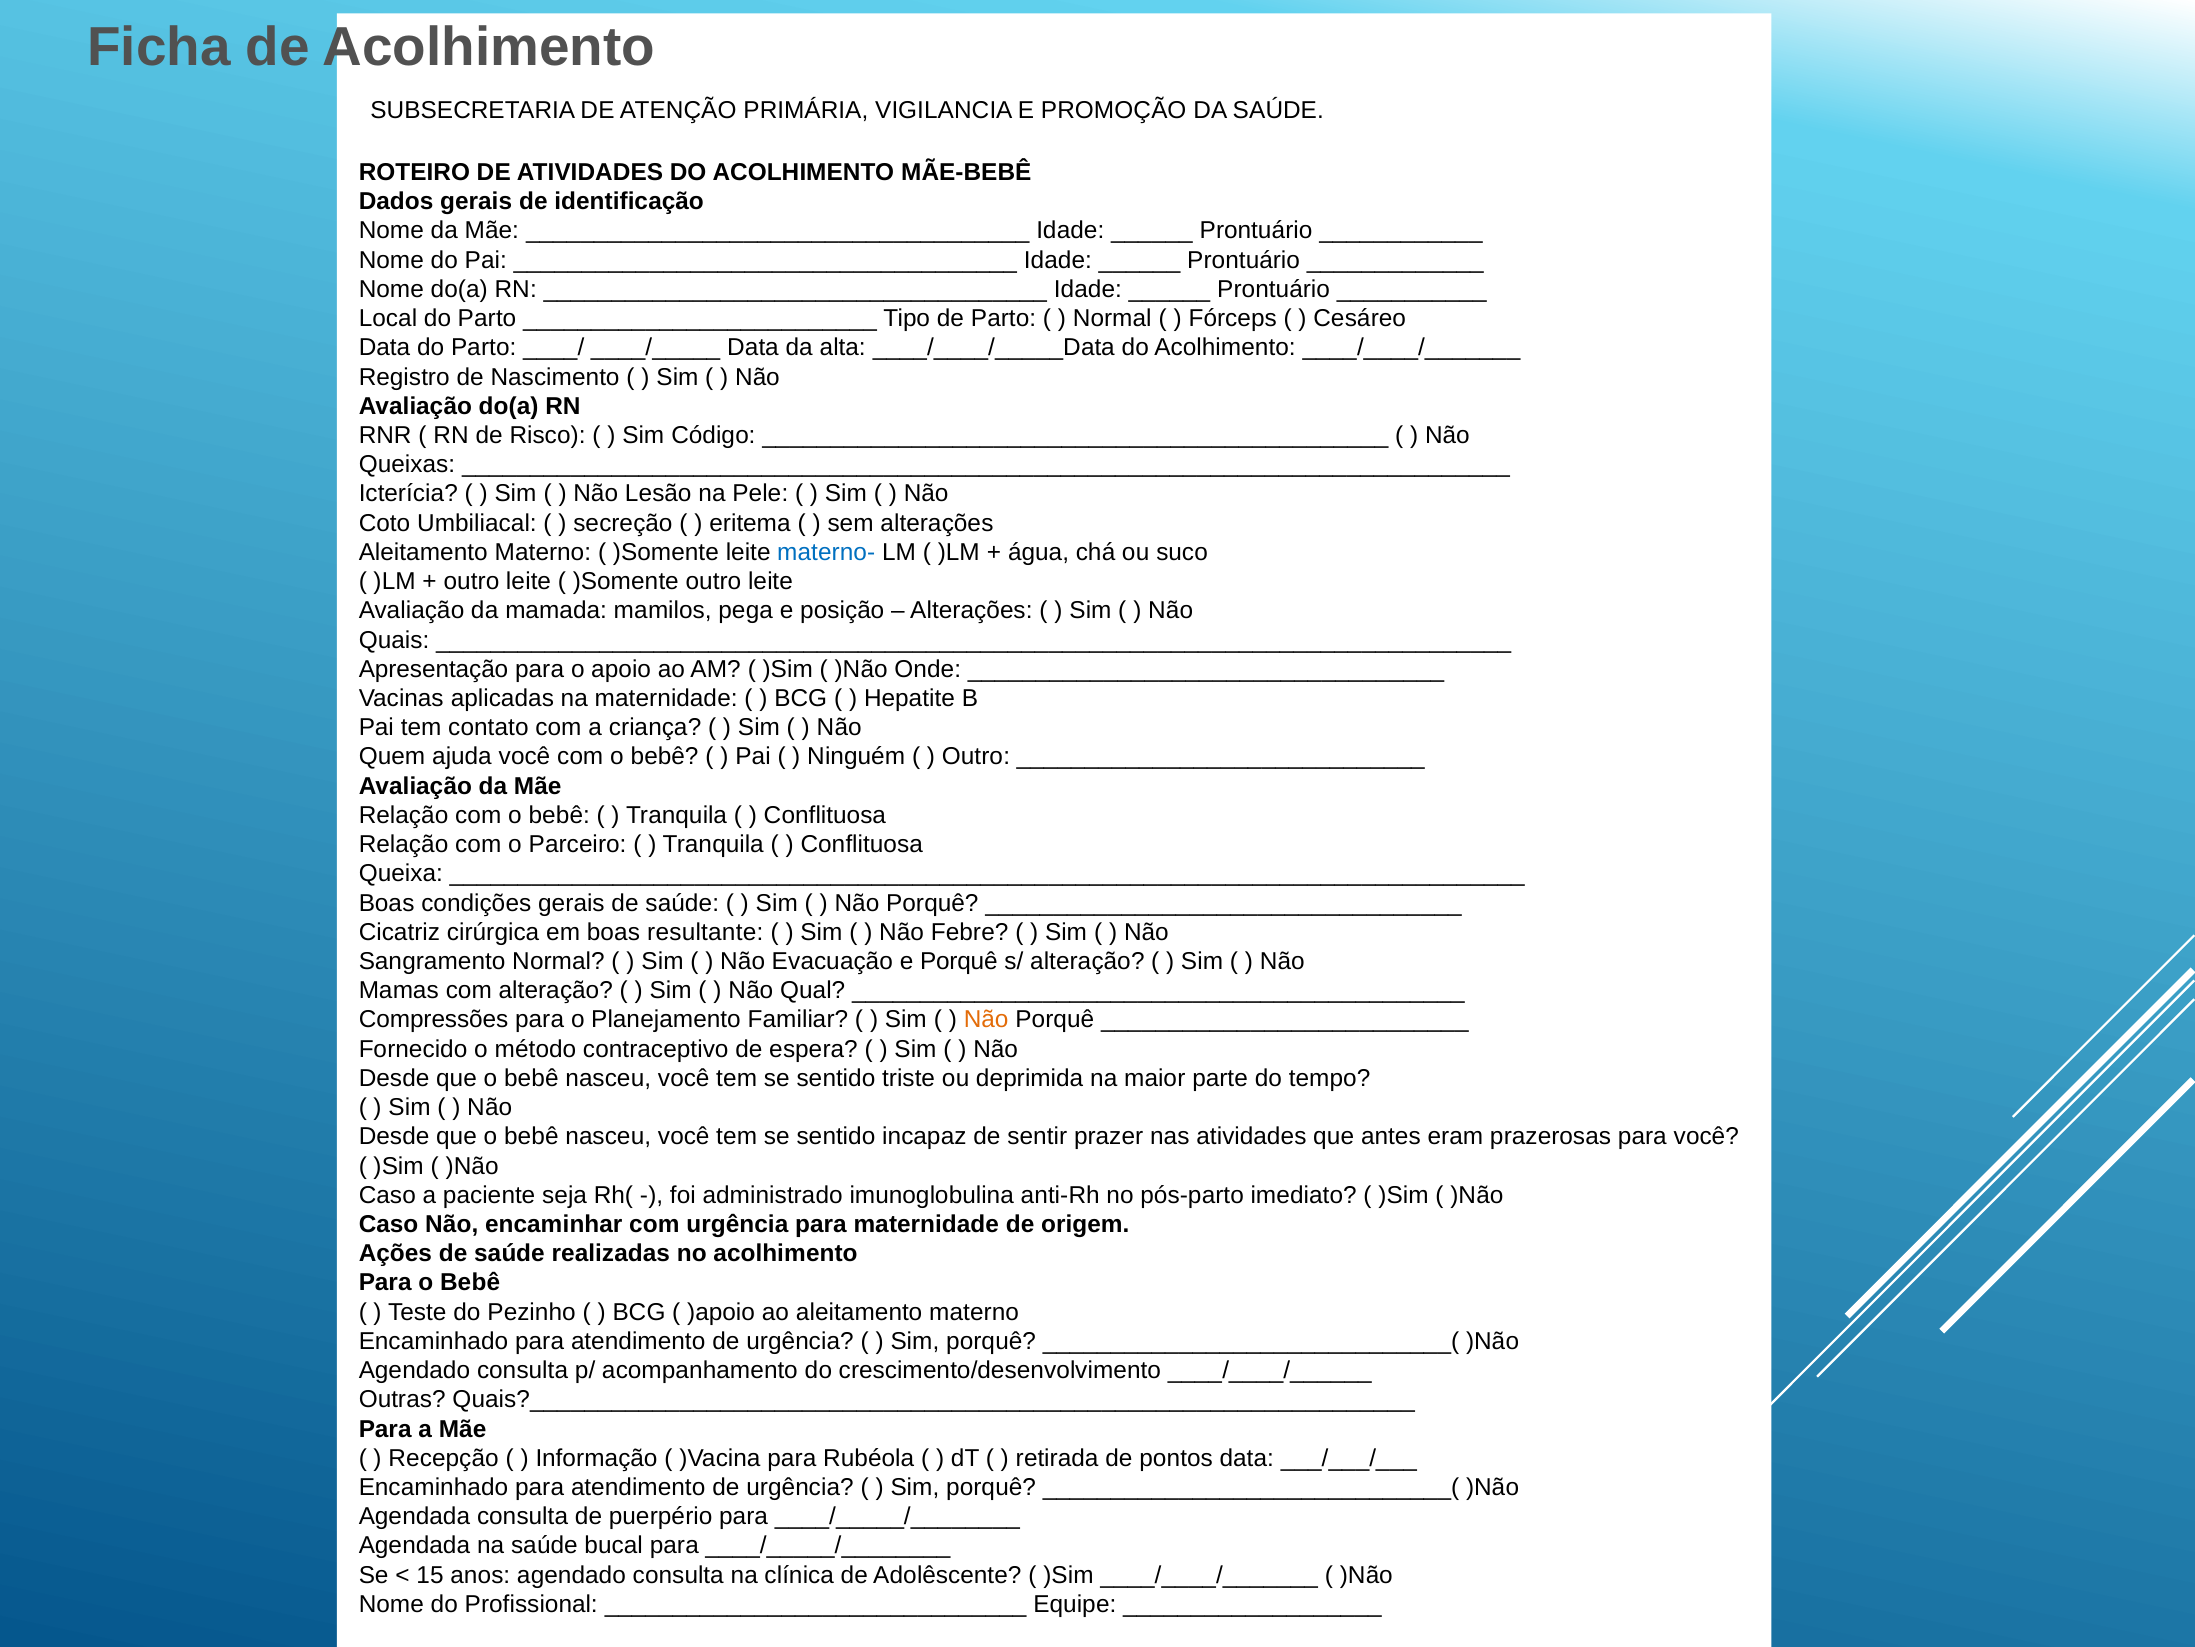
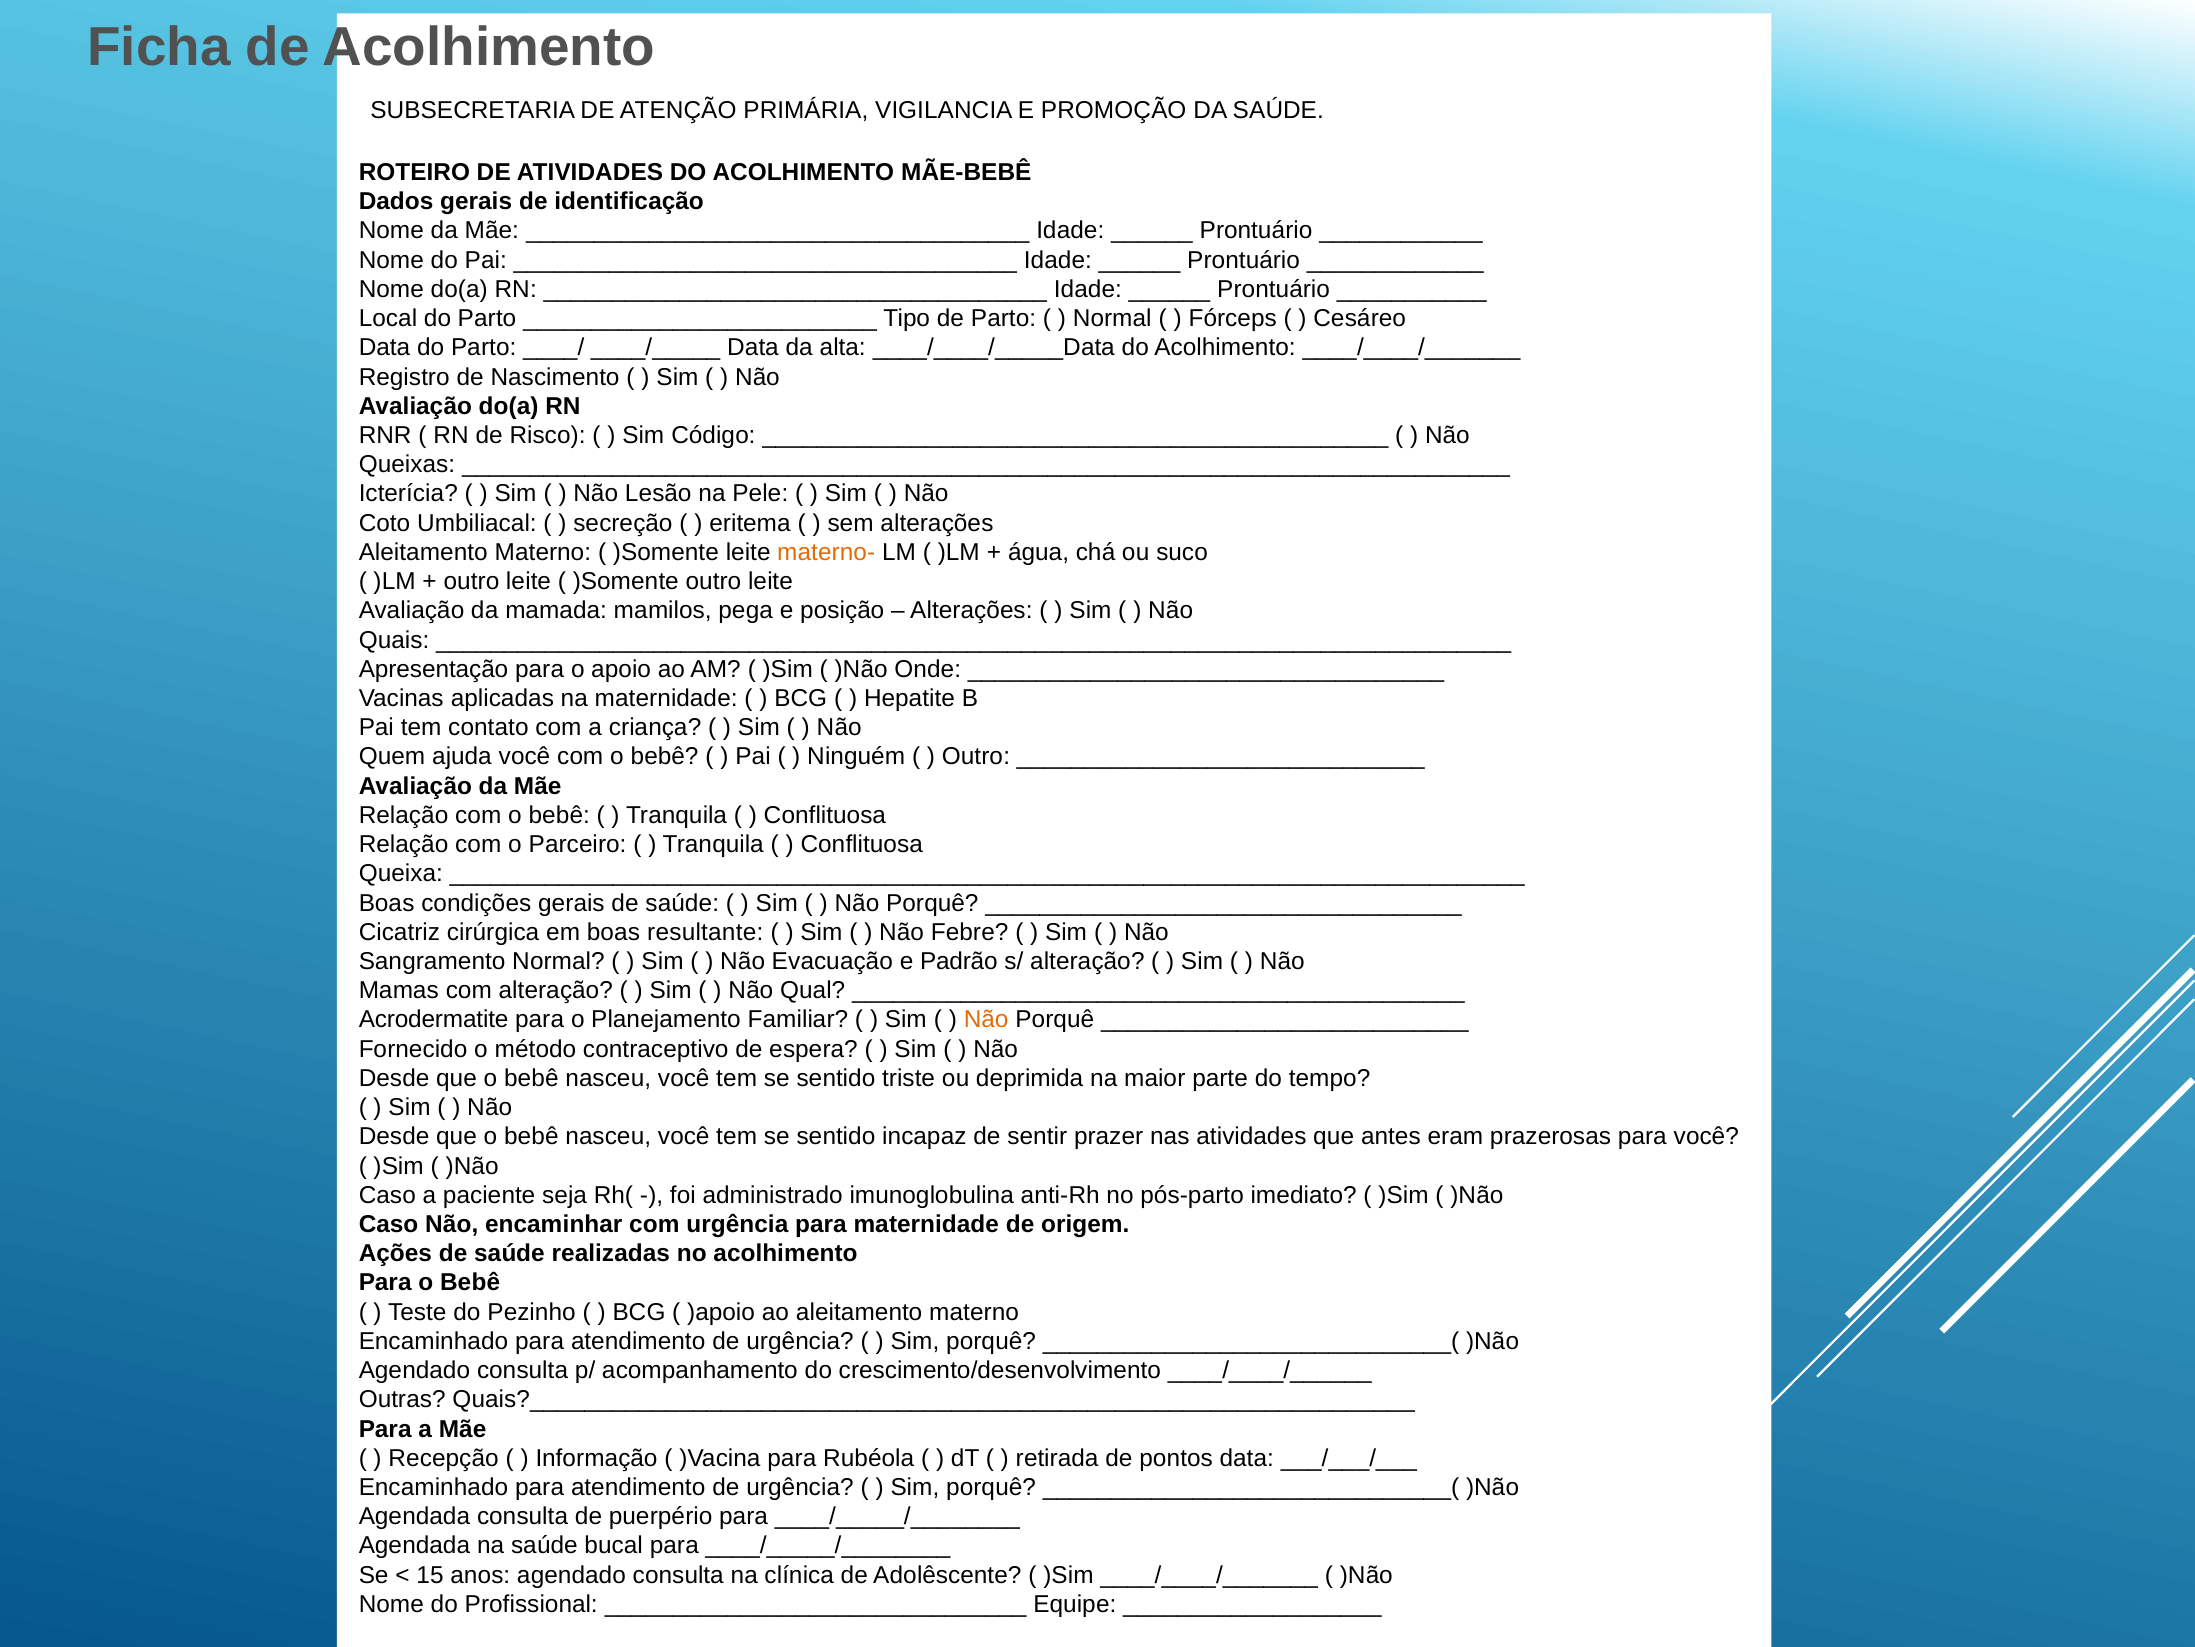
materno- colour: blue -> orange (826, 552)
e Porquê: Porquê -> Padrão (959, 961)
Compressões: Compressões -> Acrodermatite (434, 1019)
